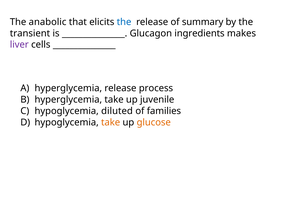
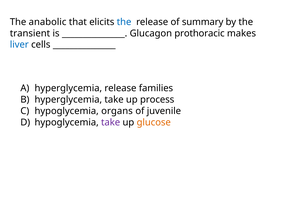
ingredients: ingredients -> prothoracic (200, 33)
liver colour: purple -> blue (19, 44)
process: process -> families (156, 88)
juvenile: juvenile -> process (157, 99)
diluted: diluted -> organs (117, 111)
families: families -> juvenile (164, 111)
take colour: orange -> purple (111, 122)
